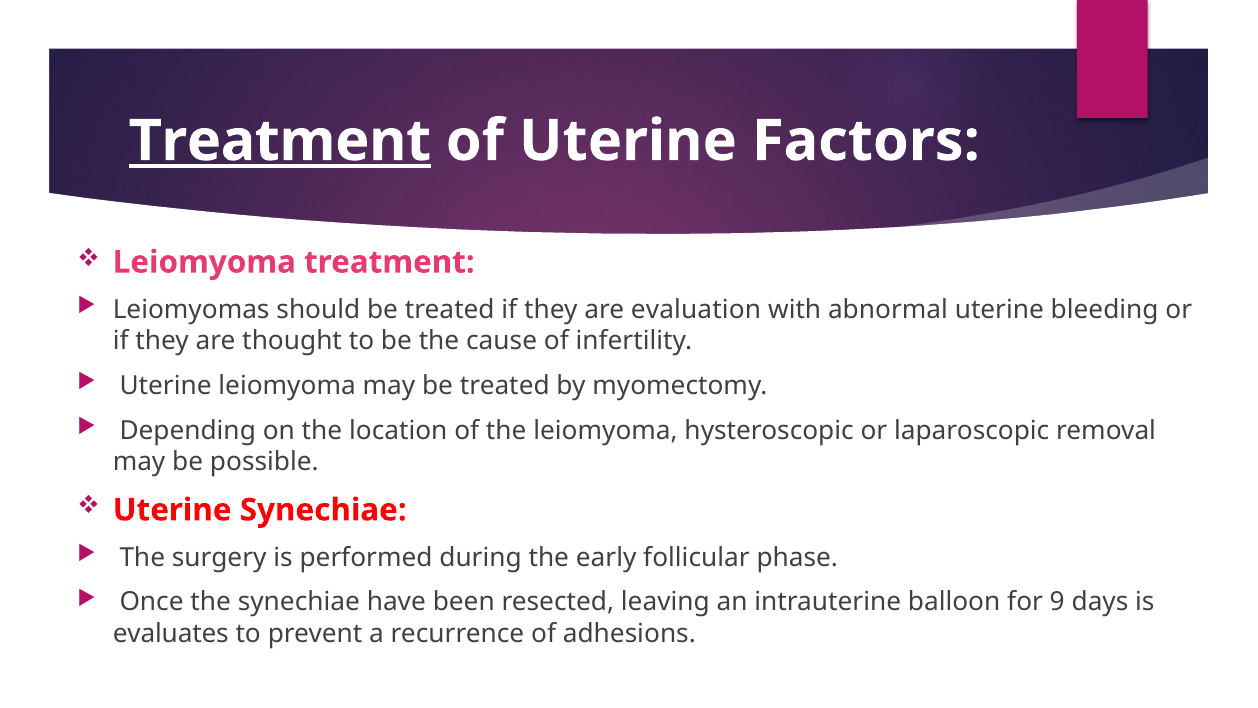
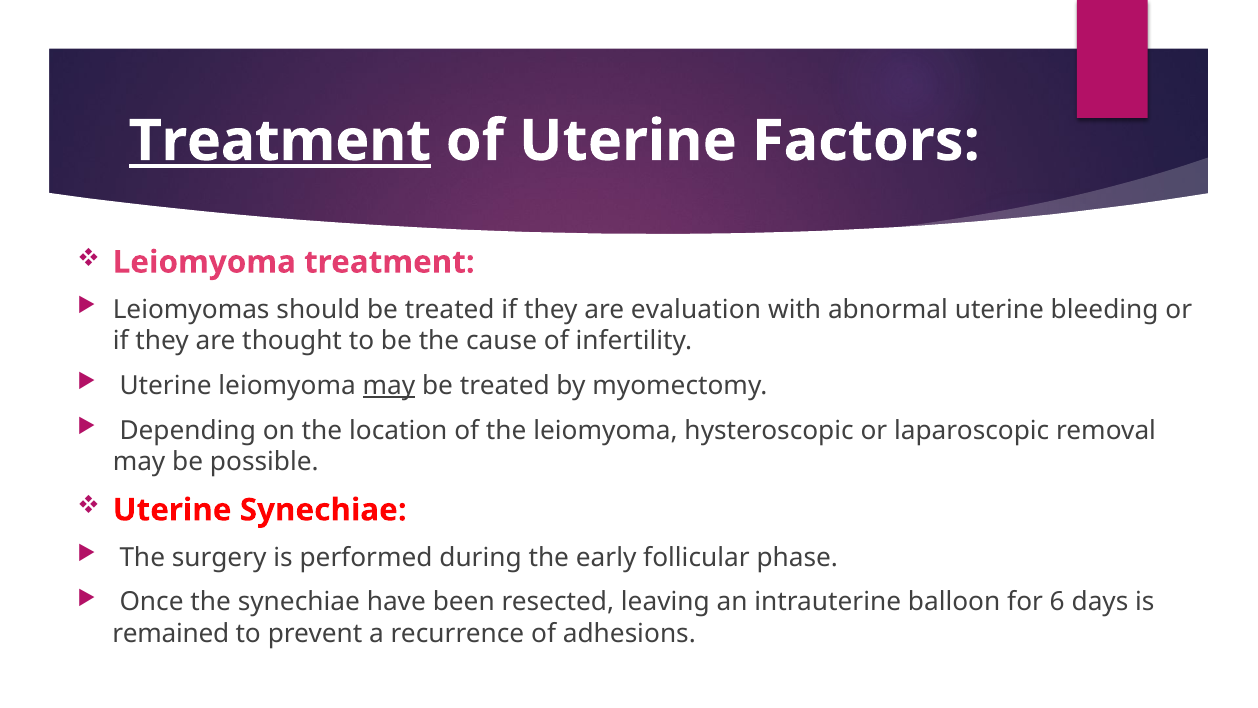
may underline: none -> present (389, 386)
9: 9 -> 6 (1057, 602)
evaluates: evaluates -> remained (171, 633)
